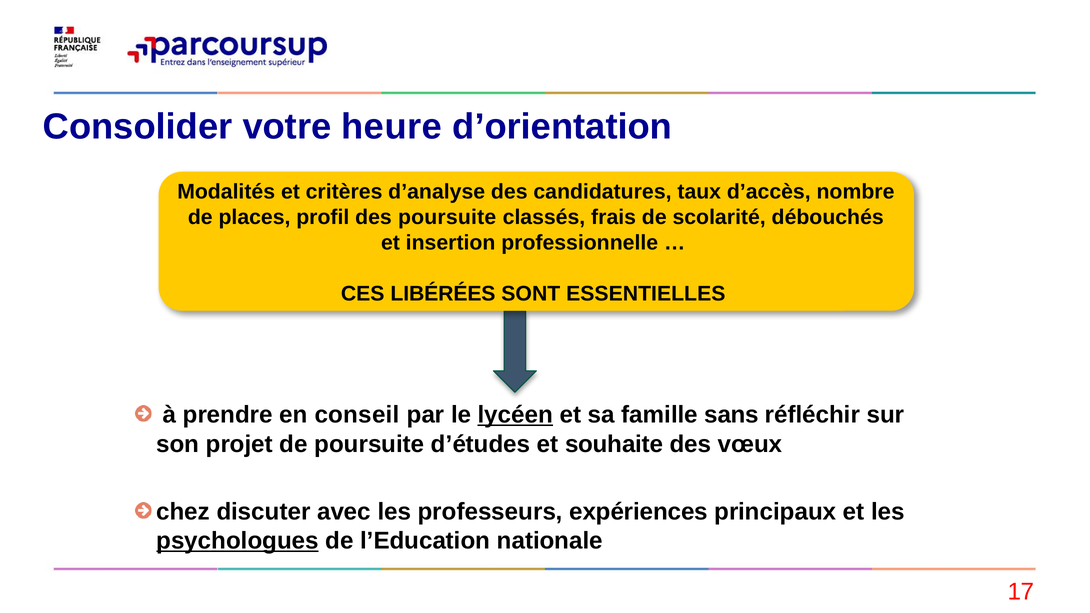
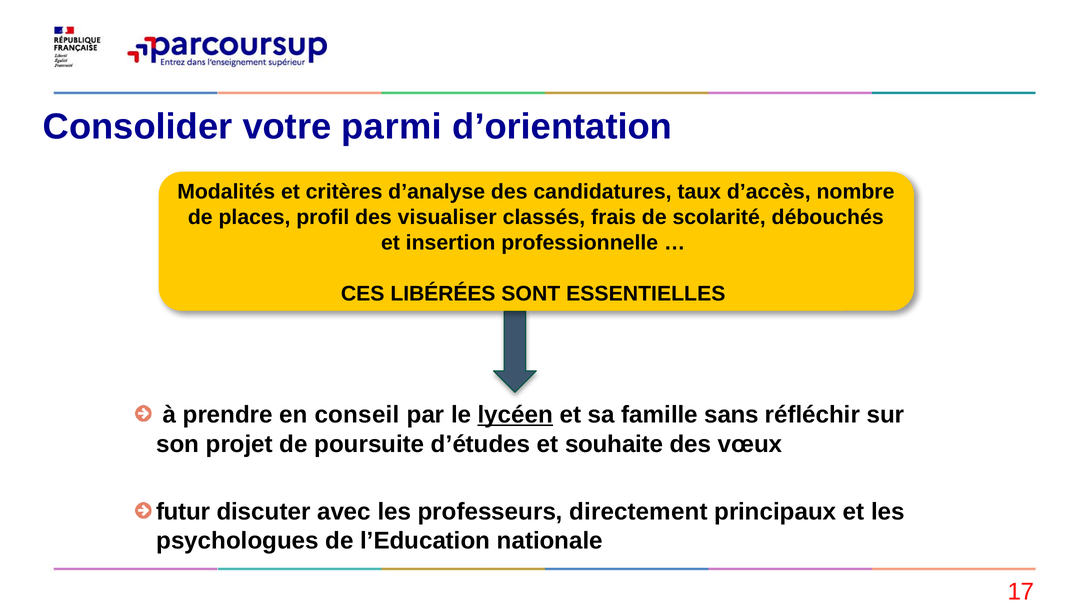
heure: heure -> parmi (392, 127)
des poursuite: poursuite -> visualiser (447, 217)
chez: chez -> futur (183, 512)
expériences: expériences -> directement (638, 512)
psychologues underline: present -> none (237, 541)
